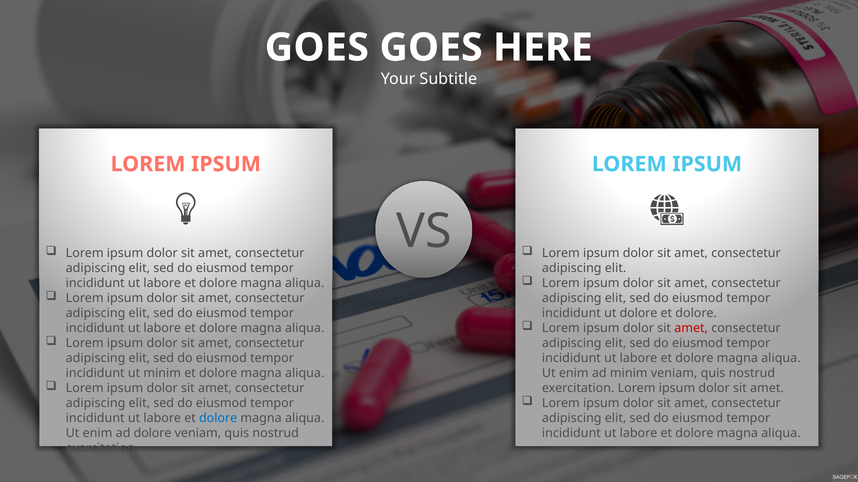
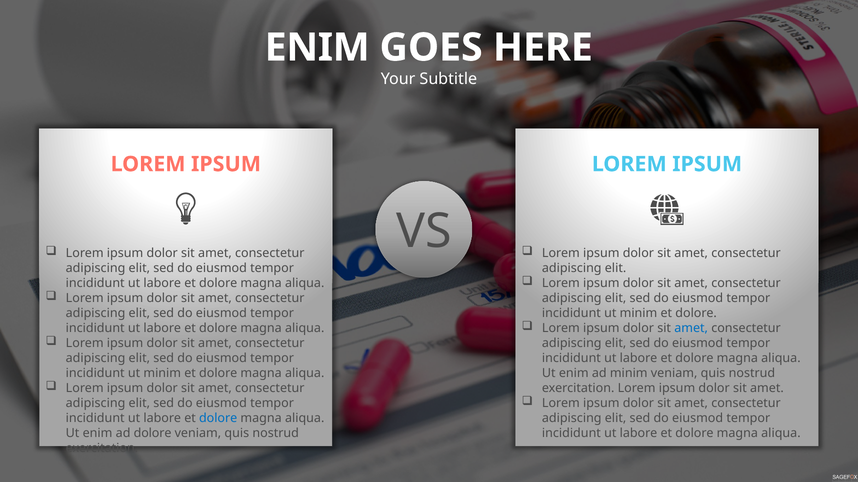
GOES: GOES -> ENIM (317, 48)
dolore: dolore -> minim (638, 314)
amet colour: red -> blue (691, 329)
